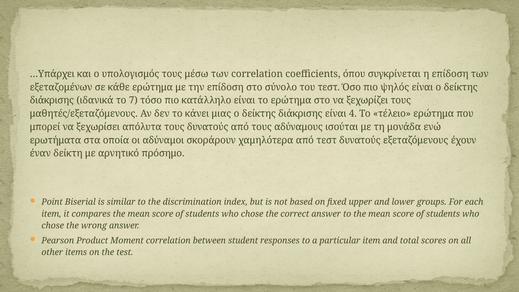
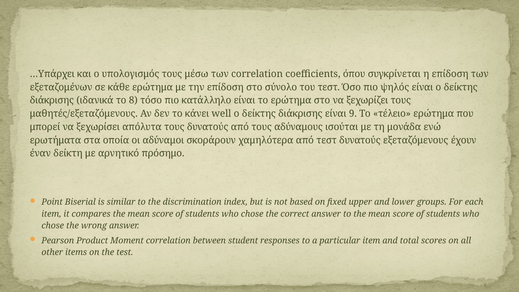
7: 7 -> 8 (133, 100)
μιας: μιας -> well (221, 114)
4: 4 -> 9 (353, 114)
